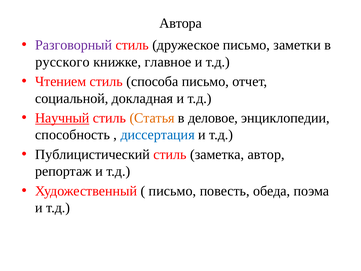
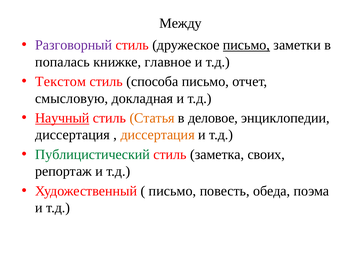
Автора: Автора -> Между (181, 23)
письмо underline: none -> present (246, 45)
русского: русского -> попалась (63, 62)
Чтением: Чтением -> Текстом (61, 81)
социальной: социальной -> смысловую (72, 98)
способность: способность -> диссертация (73, 135)
диссертация colour: blue -> orange (158, 135)
Публицистический colour: black -> green (93, 154)
автор: автор -> своих (266, 154)
